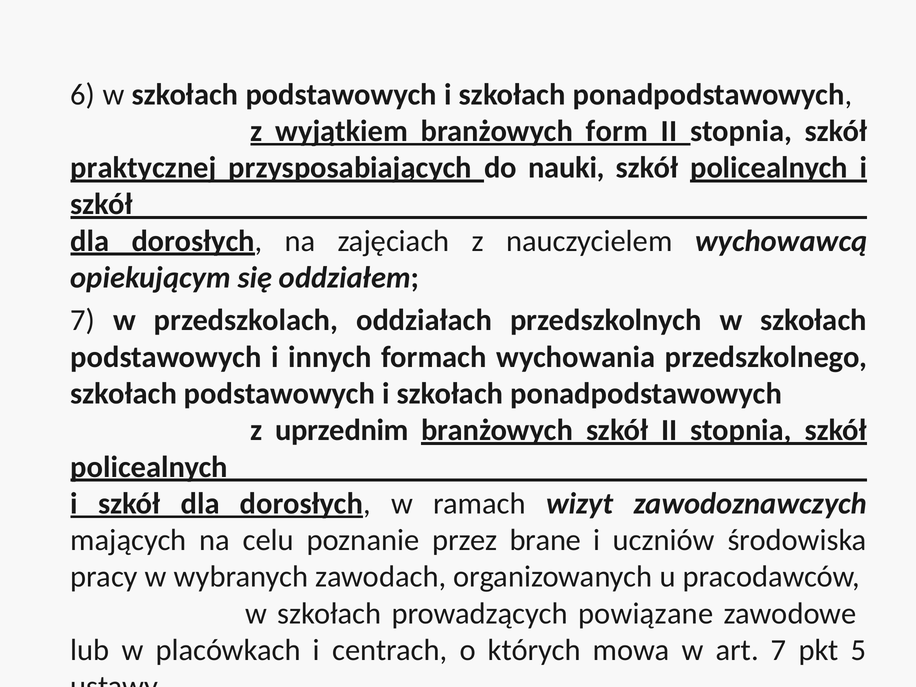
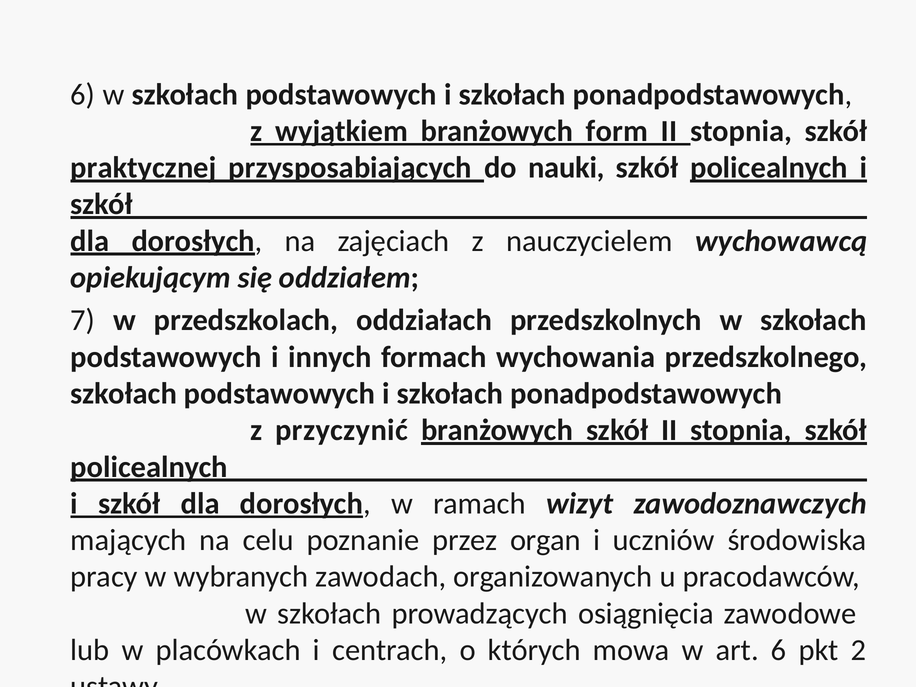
uprzednim: uprzednim -> przyczynić (342, 430)
brane: brane -> organ (545, 540)
powiązane: powiązane -> osiągnięcia (646, 613)
art 7: 7 -> 6 (779, 650)
5: 5 -> 2 (859, 650)
